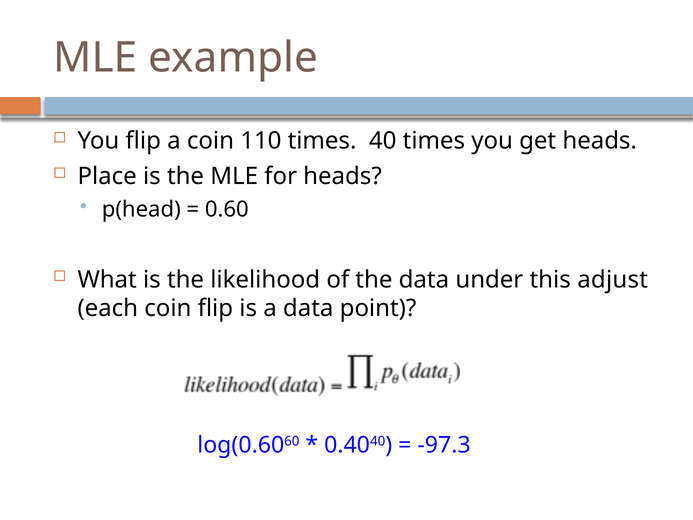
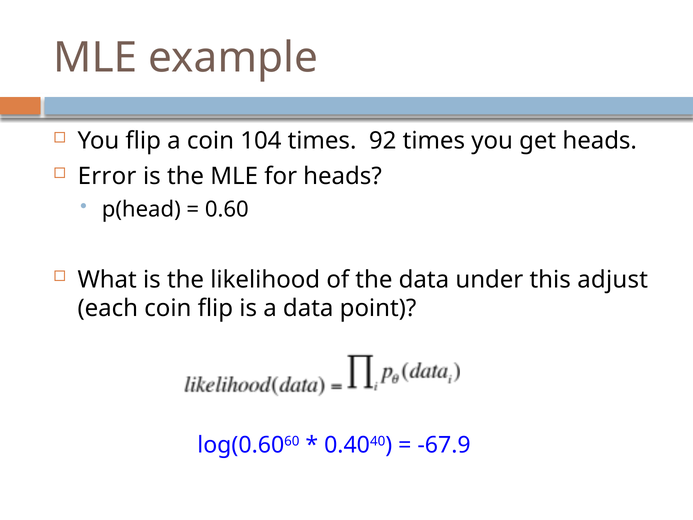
110: 110 -> 104 (261, 141)
40: 40 -> 92 (383, 141)
Place: Place -> Error (107, 176)
-97.3: -97.3 -> -67.9 (444, 445)
